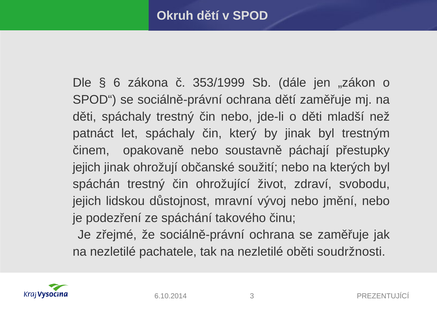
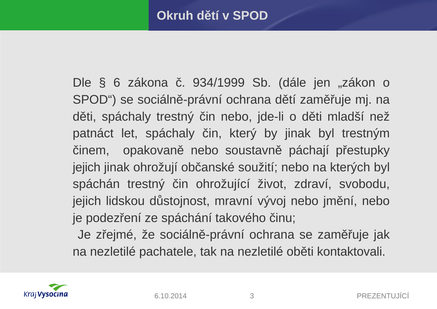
353/1999: 353/1999 -> 934/1999 (219, 83)
soudržnosti: soudržnosti -> kontaktovali (351, 252)
